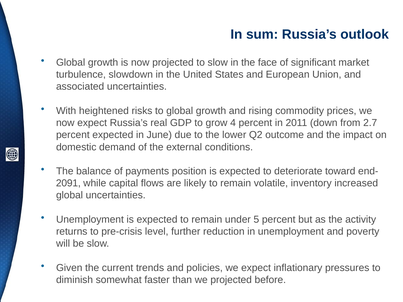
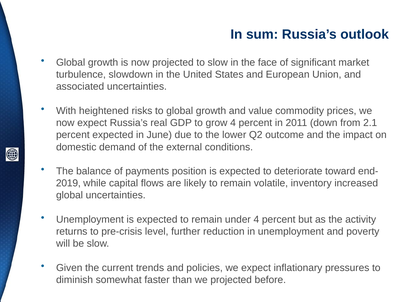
rising: rising -> value (261, 111)
2.7: 2.7 -> 2.1 (370, 123)
2091: 2091 -> 2019 (68, 183)
under 5: 5 -> 4 (256, 220)
